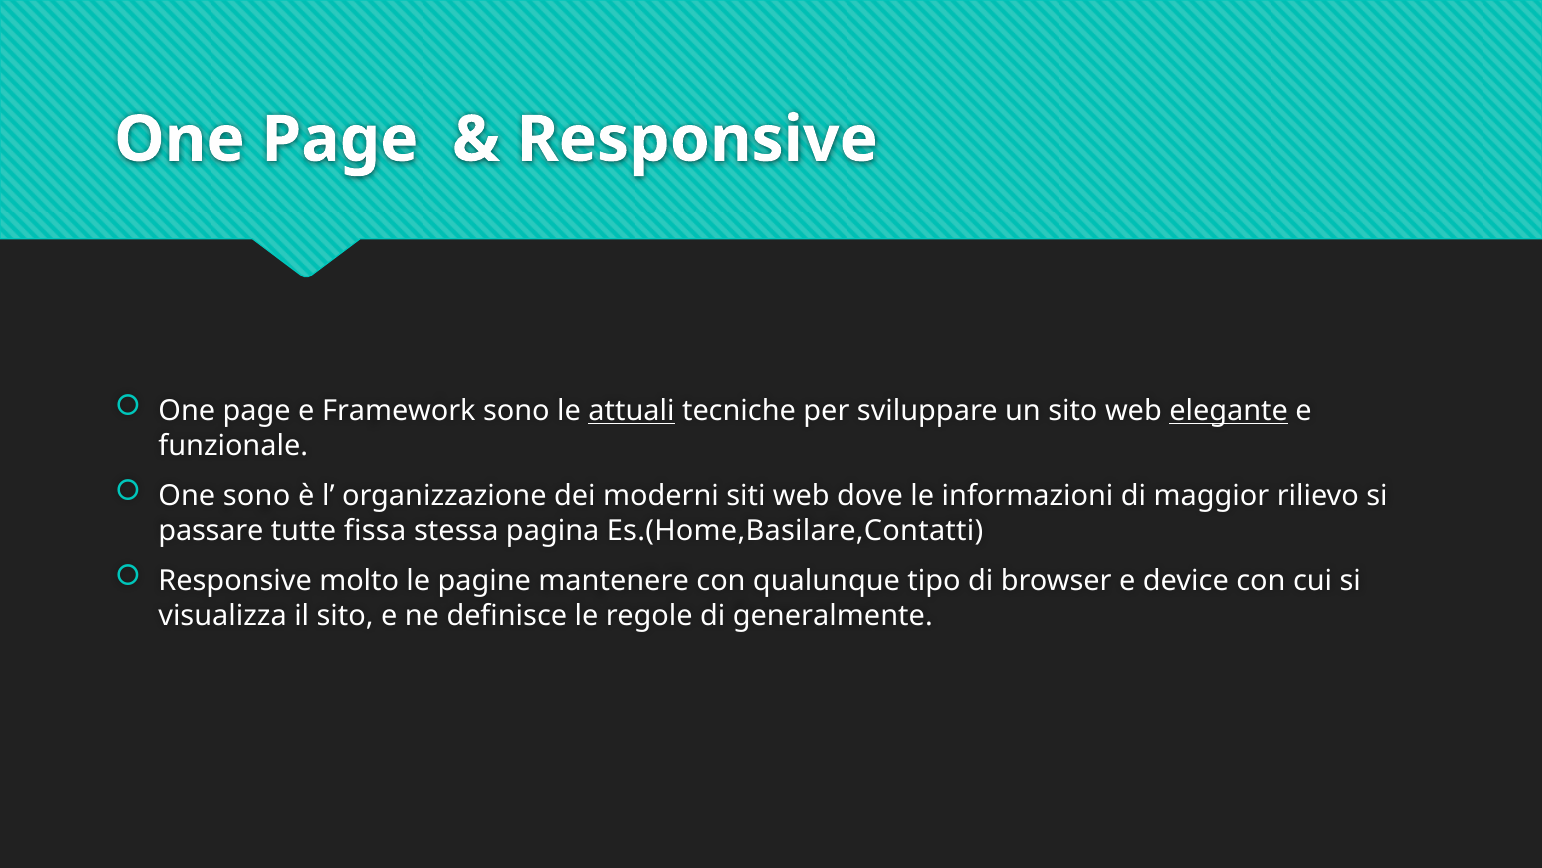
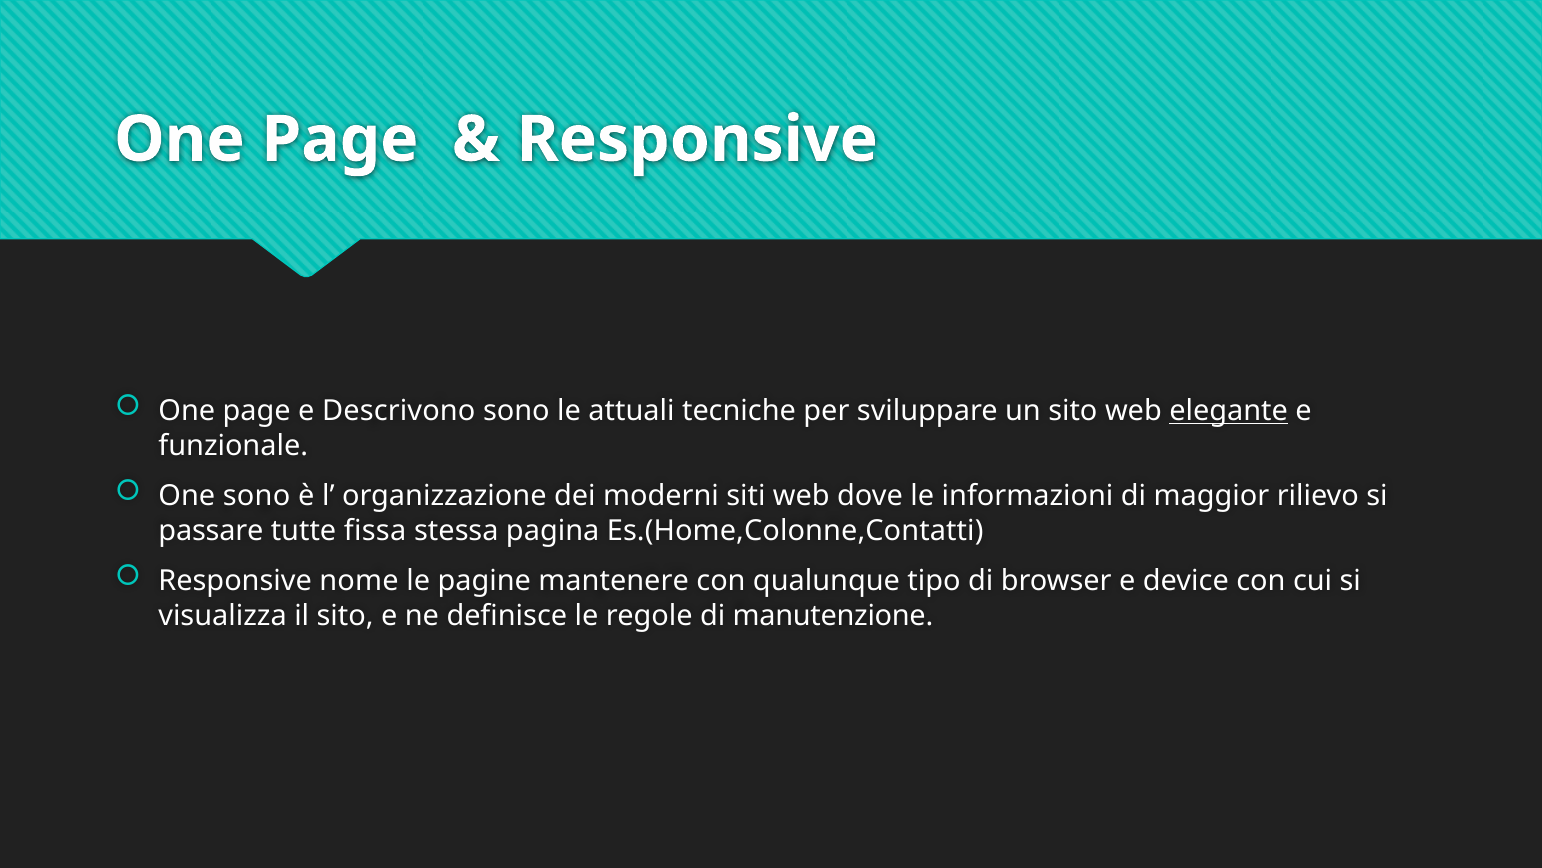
Framework: Framework -> Descrivono (399, 411)
attuali underline: present -> none (631, 411)
Es.(Home,Basilare,Contatti: Es.(Home,Basilare,Contatti -> Es.(Home,Colonne,Contatti (795, 530)
molto: molto -> nome (359, 580)
generalmente: generalmente -> manutenzione (833, 615)
